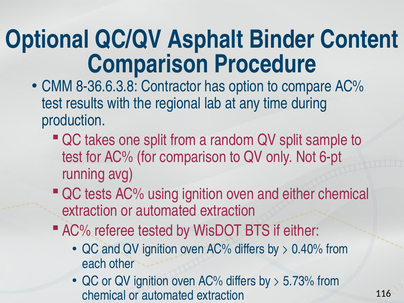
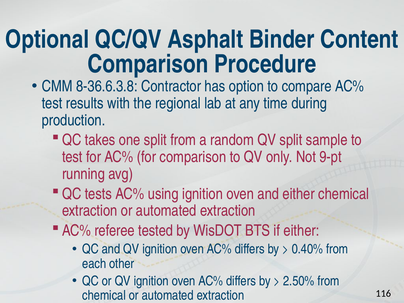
6-pt: 6-pt -> 9-pt (331, 157)
5.73%: 5.73% -> 2.50% (299, 281)
